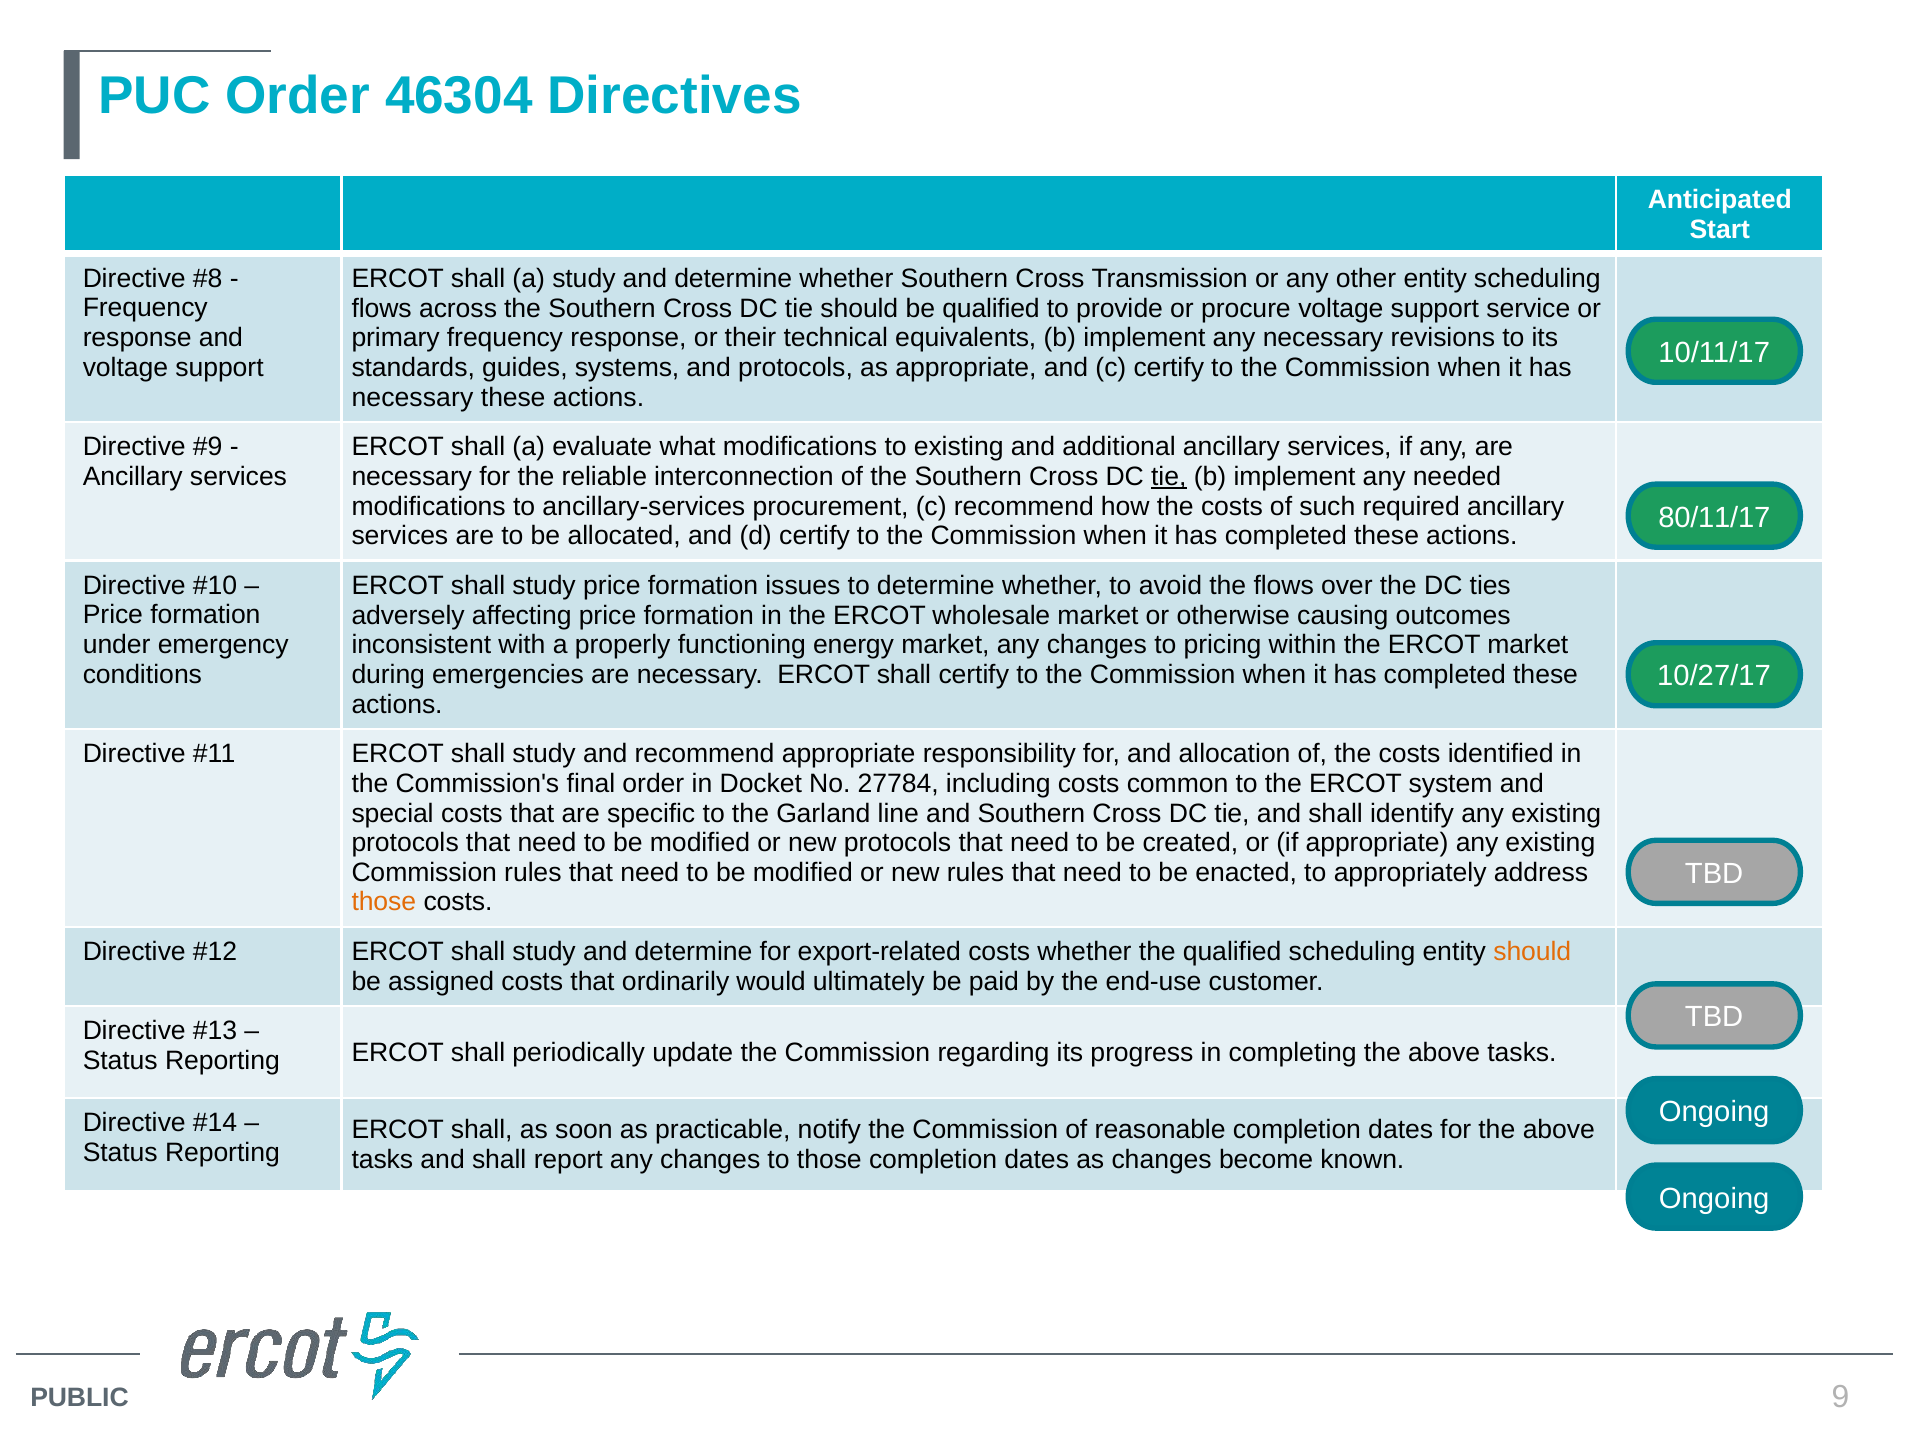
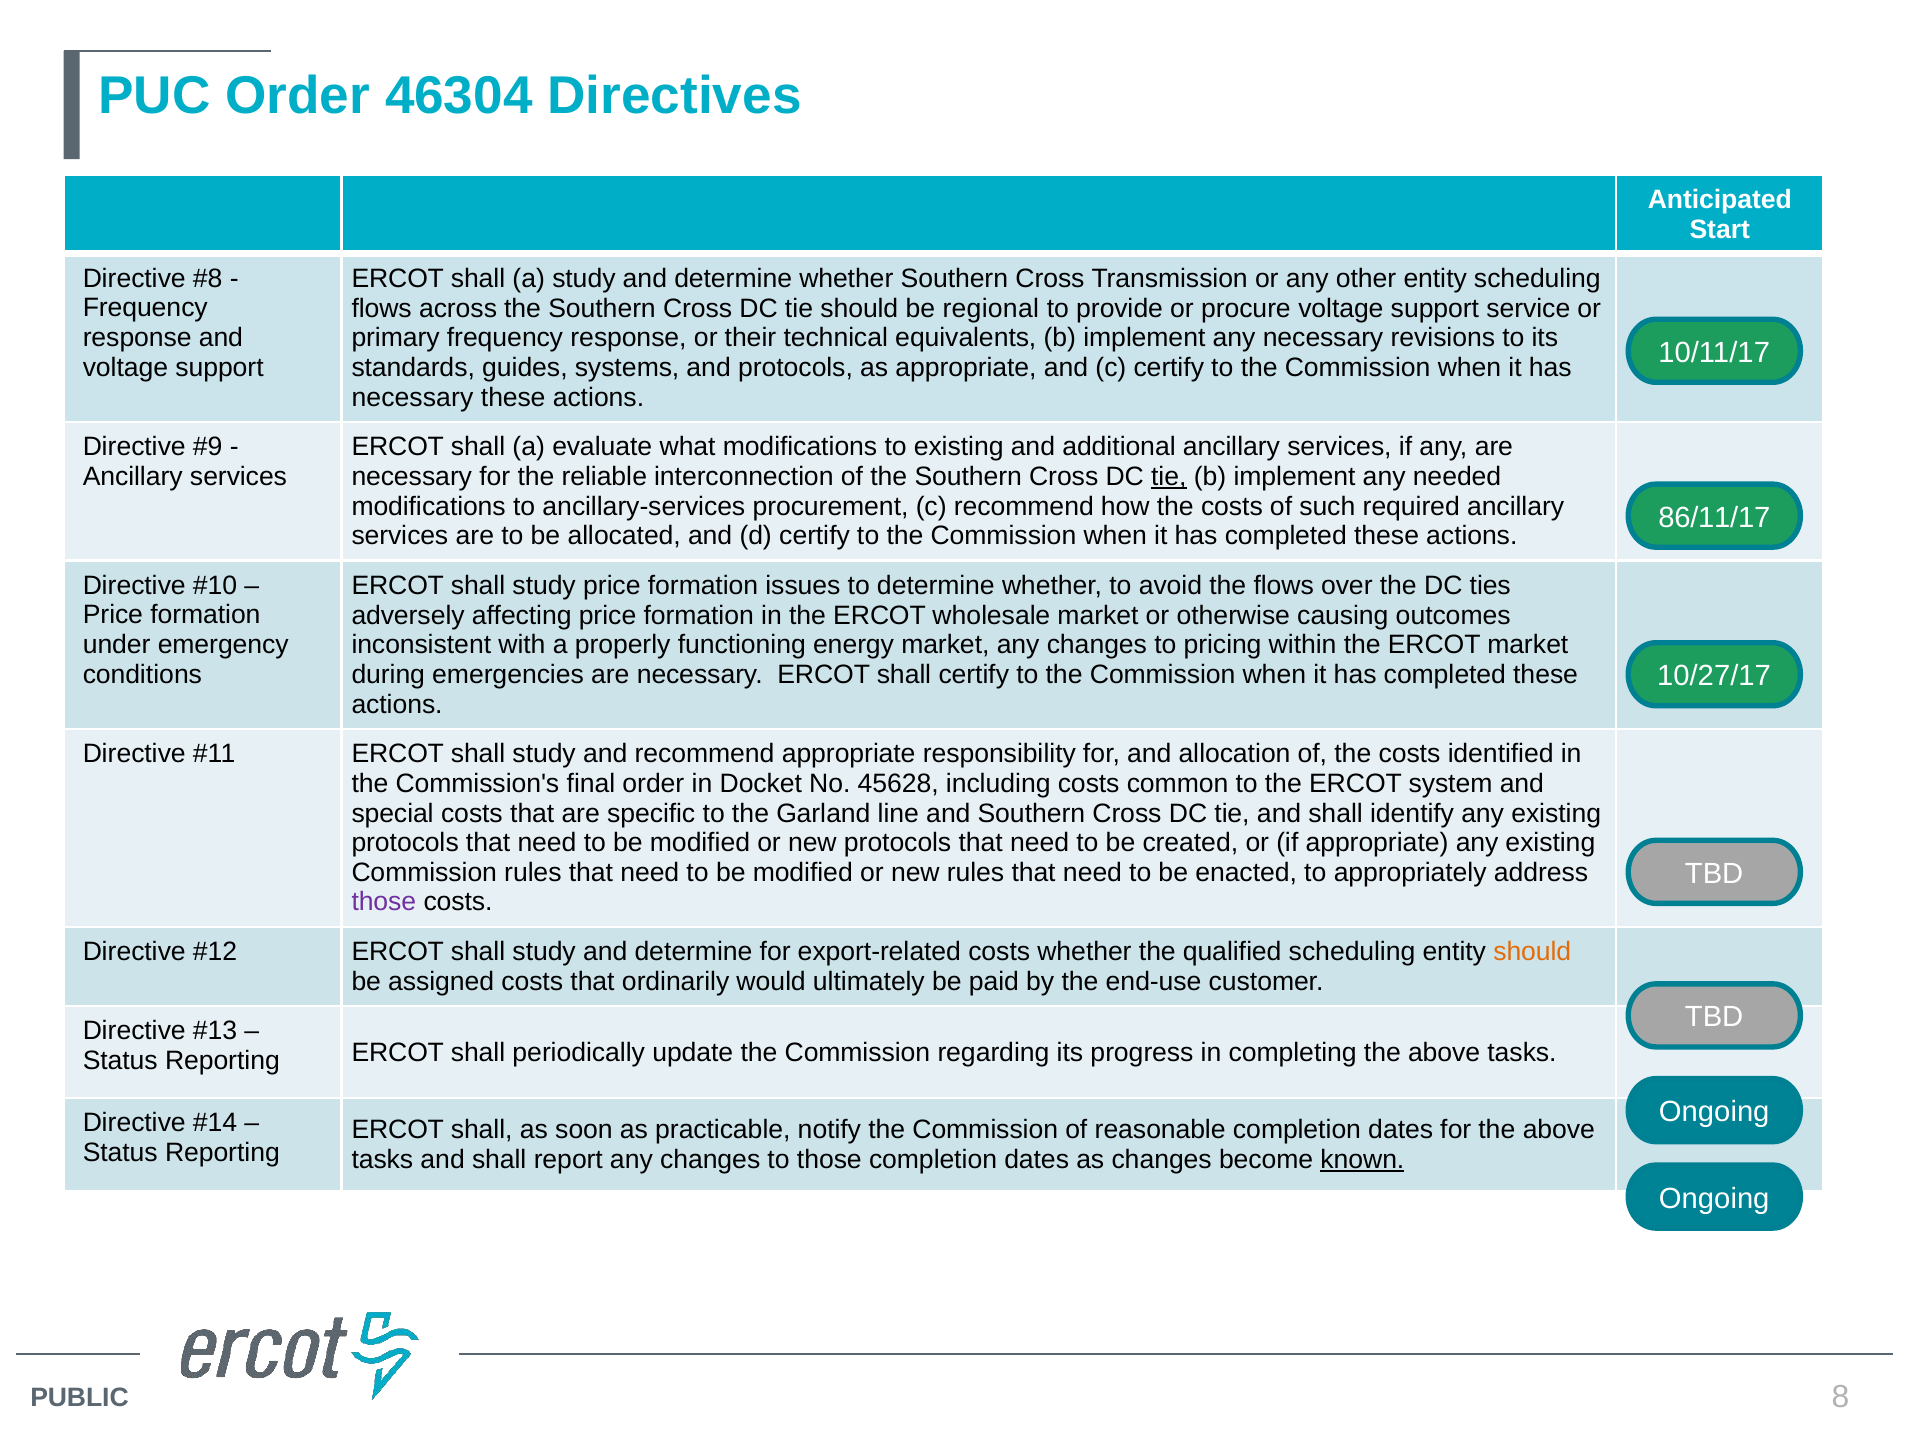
be qualified: qualified -> regional (991, 309)
80/11/17: 80/11/17 -> 86/11/17 (1714, 518)
27784: 27784 -> 45628 (898, 784)
those colour: orange -> purple (384, 902)
known underline: none -> present (1362, 1160)
9: 9 -> 8 (1840, 1397)
